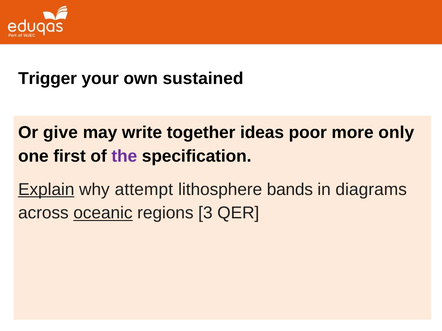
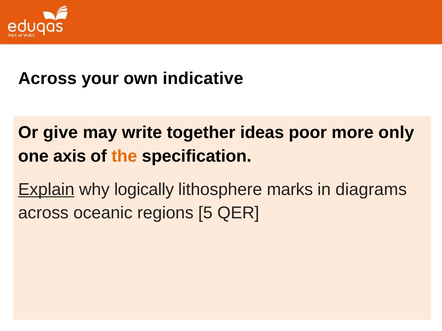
Trigger: Trigger -> Across (47, 79)
sustained: sustained -> indicative (203, 79)
first: first -> axis (70, 156)
the colour: purple -> orange (124, 156)
attempt: attempt -> logically (144, 190)
bands: bands -> marks (290, 190)
oceanic underline: present -> none (103, 213)
3: 3 -> 5 (205, 213)
